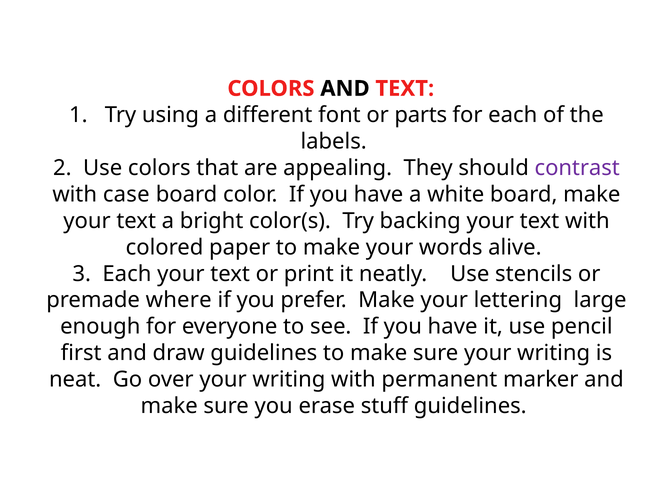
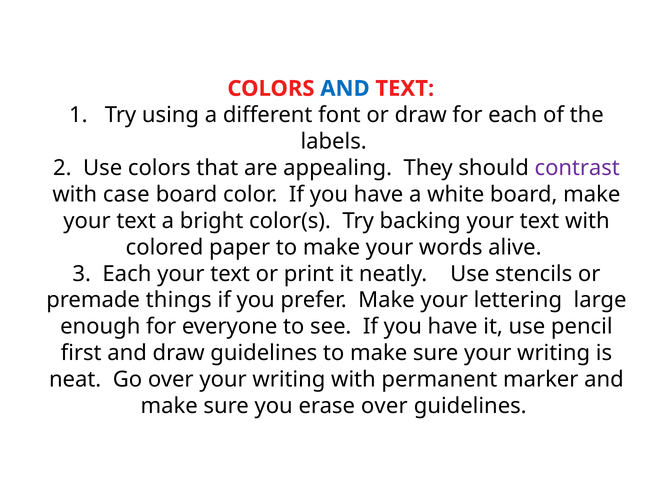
AND colour: black -> blue (345, 89)
or parts: parts -> draw (421, 115)
where: where -> things (179, 301)
erase stuff: stuff -> over (384, 406)
